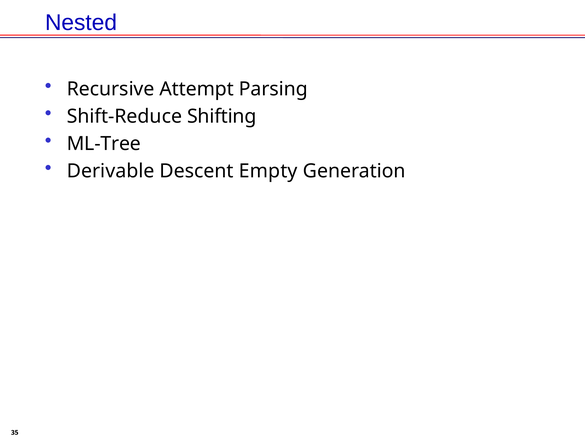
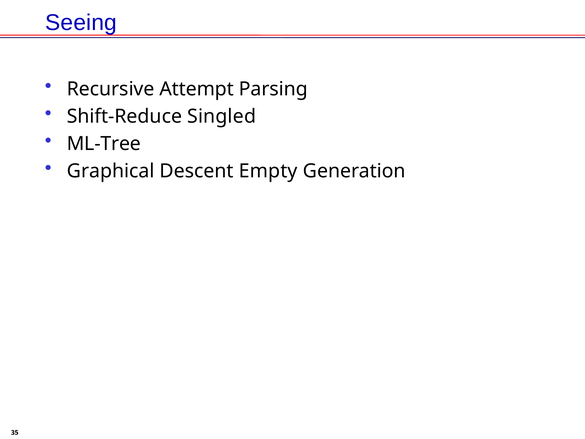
Nested: Nested -> Seeing (81, 23)
Shifting: Shifting -> Singled (222, 116)
Derivable: Derivable -> Graphical (111, 171)
